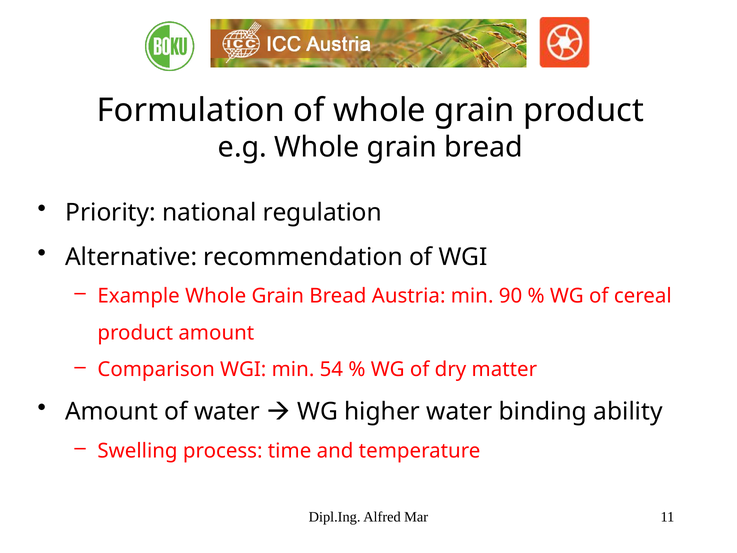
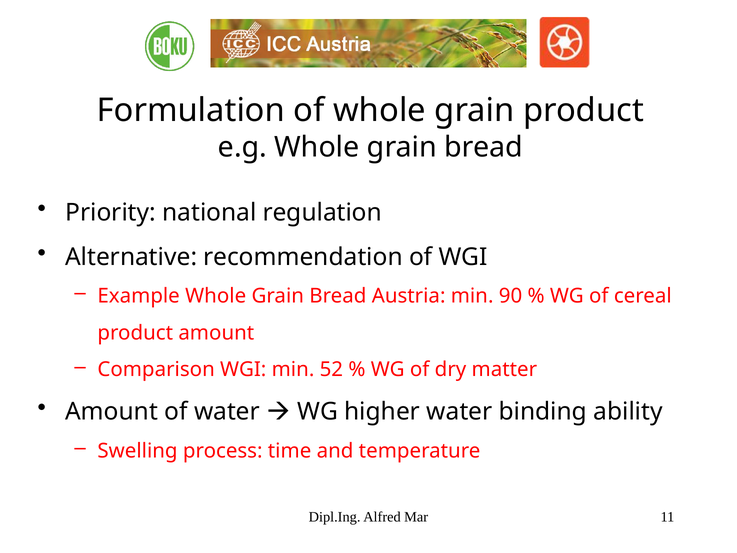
54: 54 -> 52 (331, 370)
